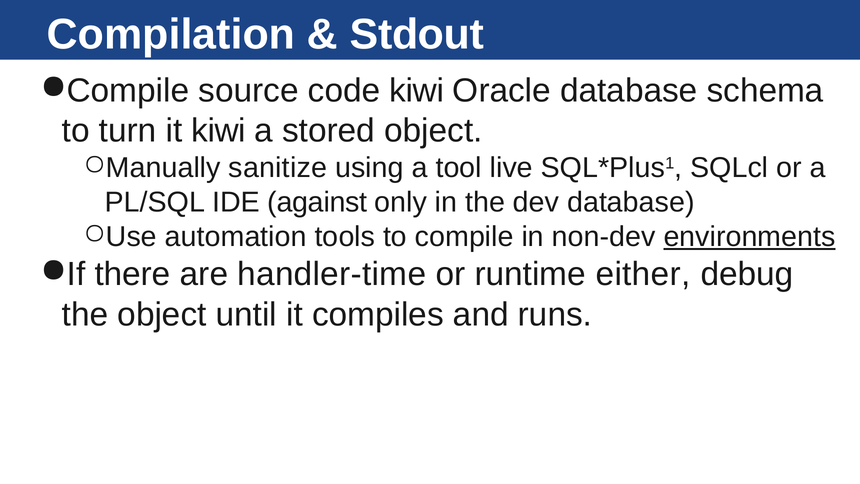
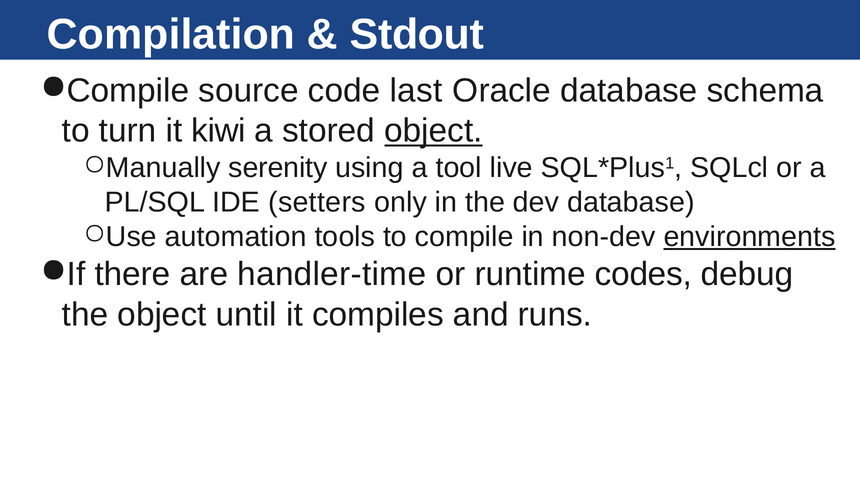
code kiwi: kiwi -> last (416, 91)
object underline: none -> present (433, 131)
sanitize: sanitize -> serenity (278, 168)
against: against -> setters (317, 202)
either: either -> codes (643, 274)
